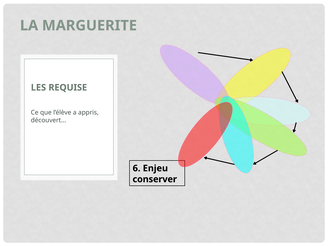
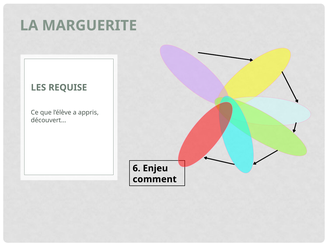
conserver: conserver -> comment (155, 179)
